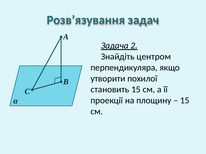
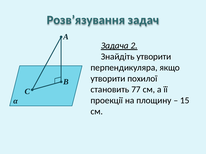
Знайдіть центром: центром -> утворити (154, 57)
становить 15: 15 -> 77 (136, 90)
